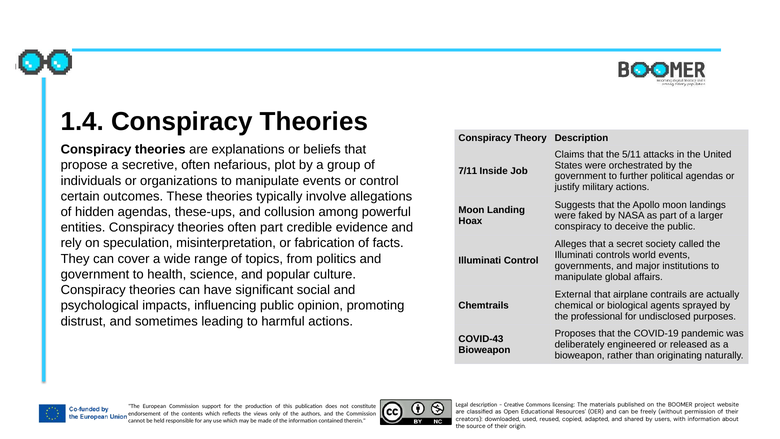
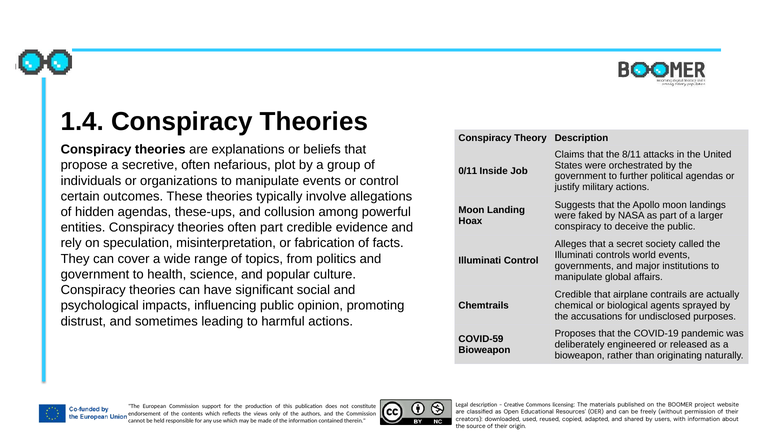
5/11: 5/11 -> 8/11 (632, 154)
7/11: 7/11 -> 0/11 (468, 171)
External: External -> Credible (573, 294)
professional: professional -> accusations (597, 316)
COVID-43: COVID-43 -> COVID-59 (481, 339)
